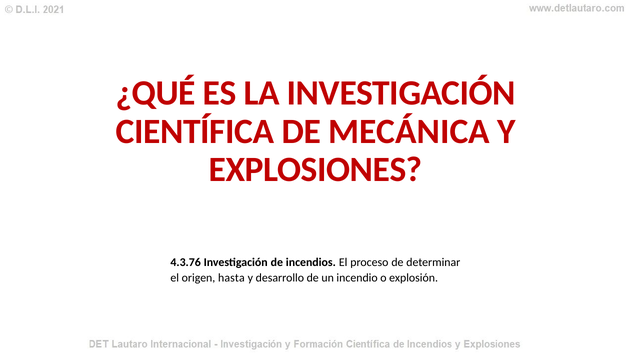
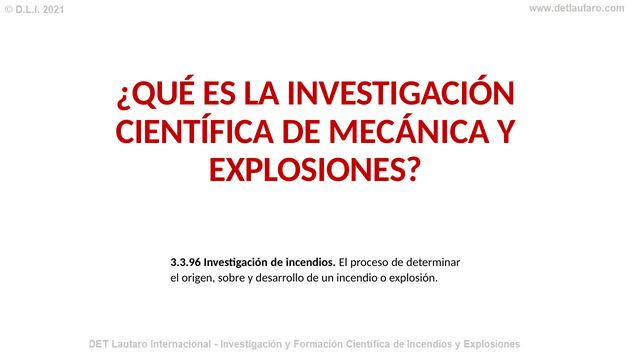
4.3.76: 4.3.76 -> 3.3.96 (186, 262)
hasta: hasta -> sobre (231, 278)
